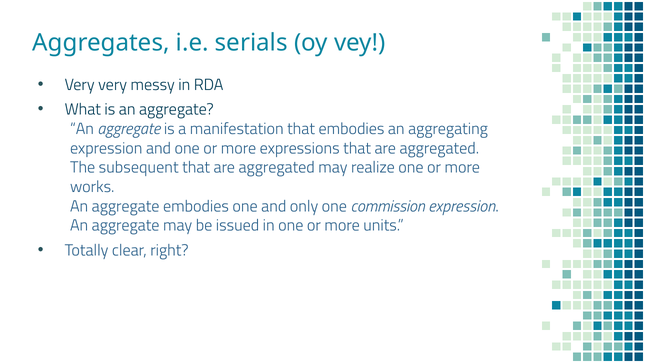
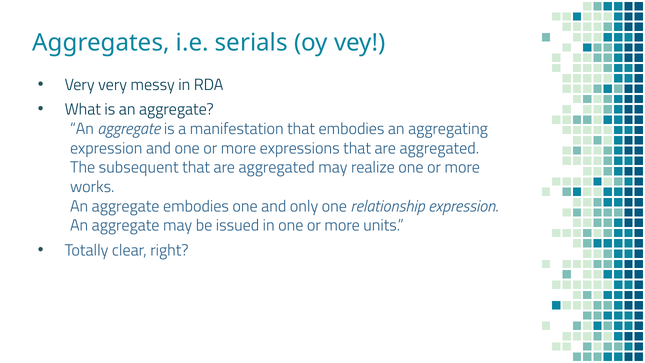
commission: commission -> relationship (388, 206)
